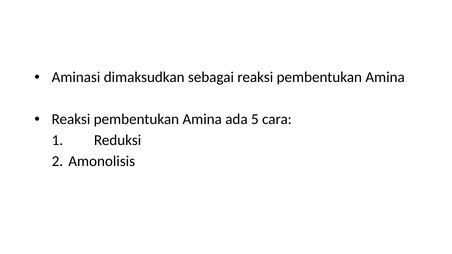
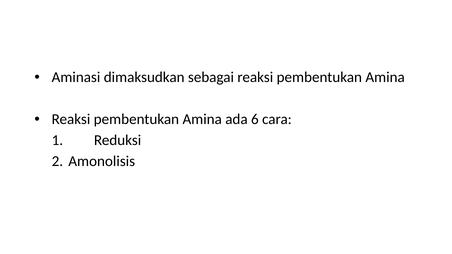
5: 5 -> 6 (255, 119)
